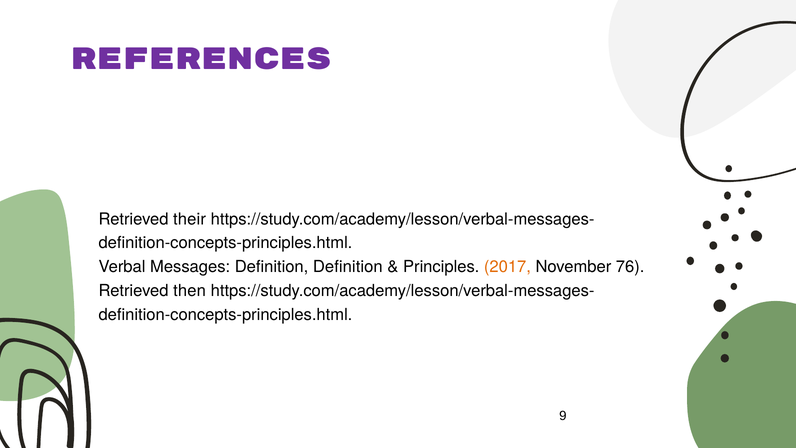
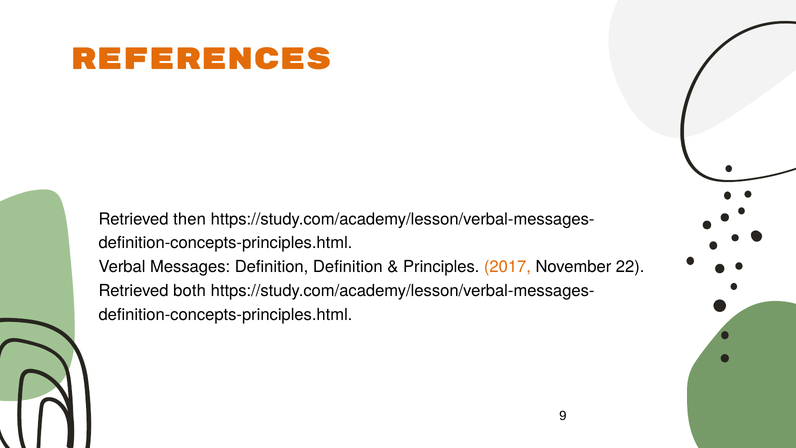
References colour: purple -> orange (201, 59)
their: their -> then (190, 219)
76: 76 -> 22 (630, 267)
then: then -> both (190, 291)
